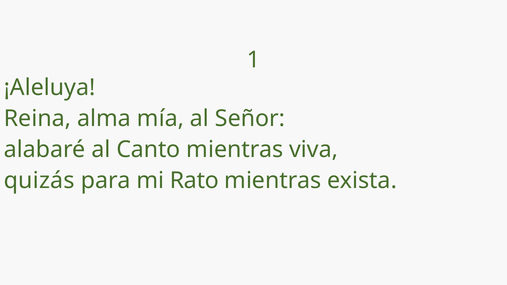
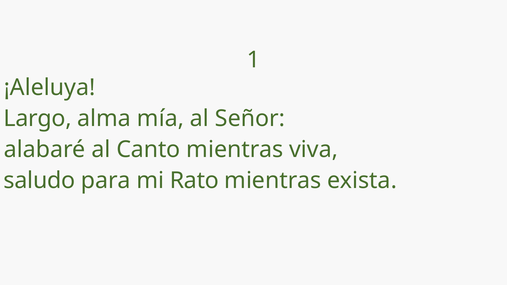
Reina: Reina -> Largo (38, 119)
quizás: quizás -> saludo (39, 181)
